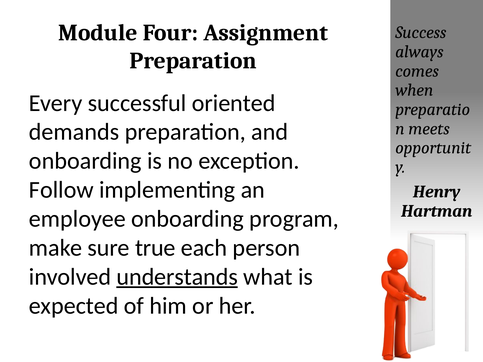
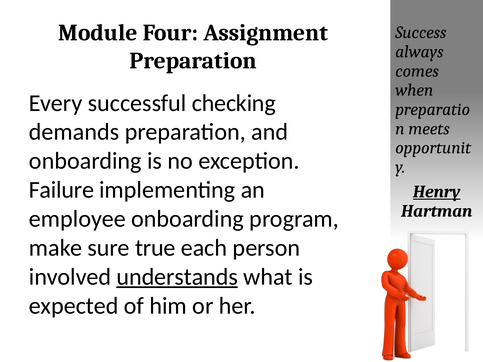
oriented: oriented -> checking (234, 103)
Follow: Follow -> Failure (61, 190)
Henry underline: none -> present (437, 192)
